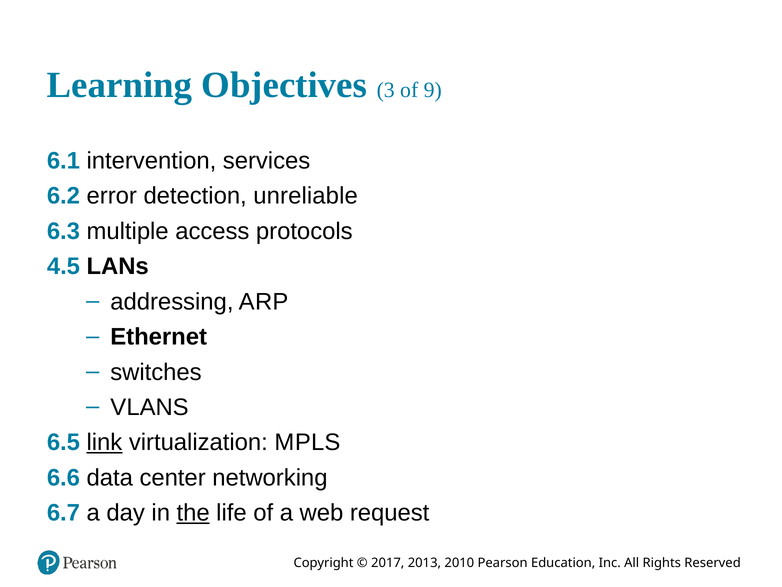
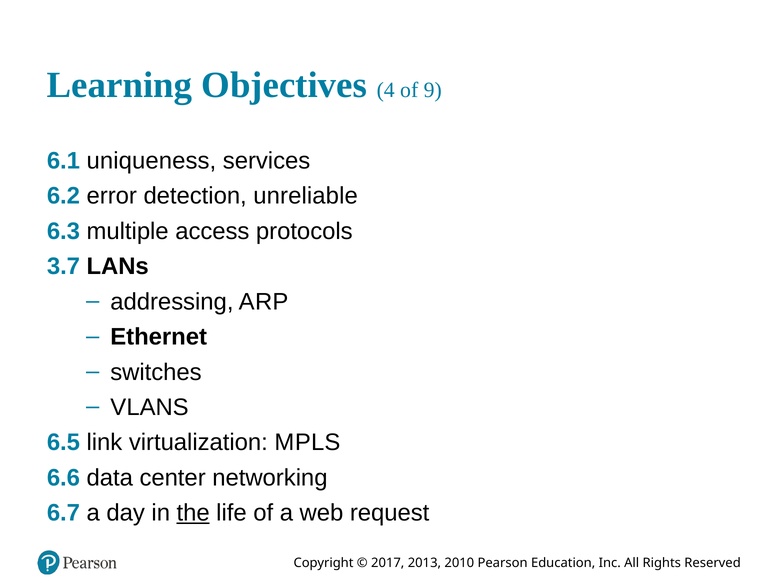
3: 3 -> 4 (386, 90)
intervention: intervention -> uniqueness (151, 161)
4.5: 4.5 -> 3.7 (63, 266)
link underline: present -> none (104, 442)
